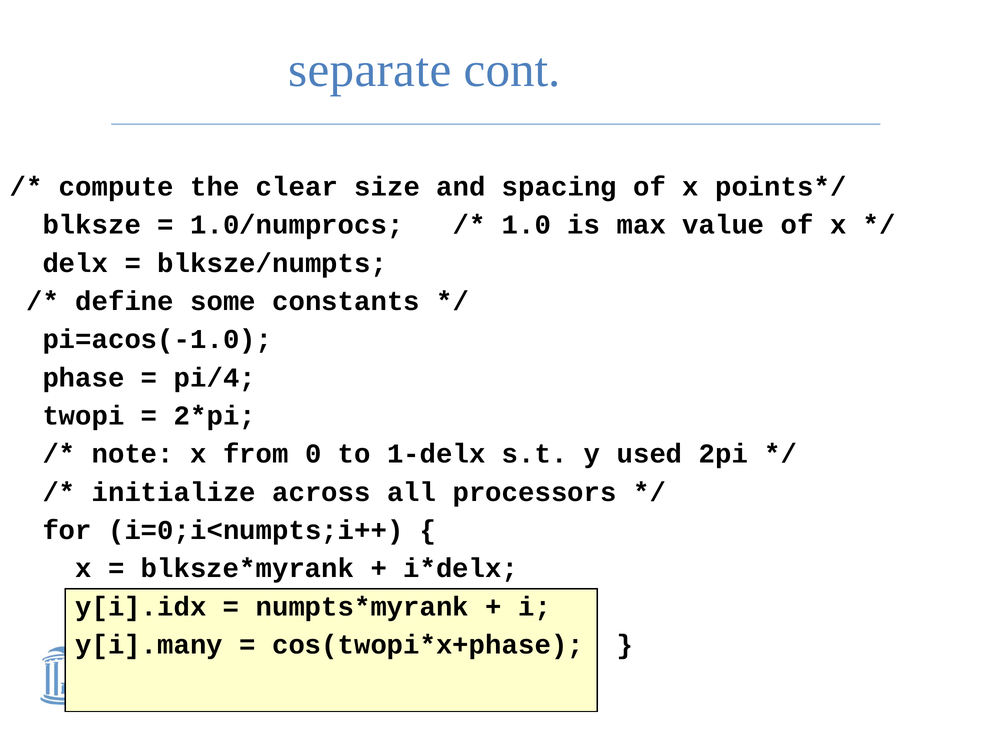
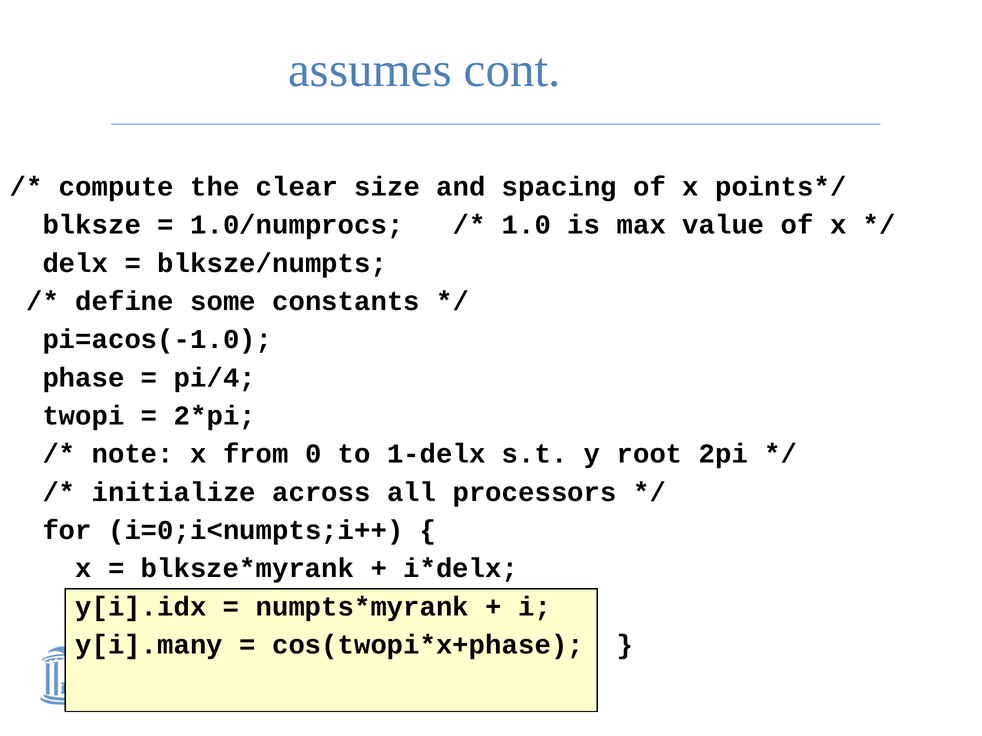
separate: separate -> assumes (370, 70)
used: used -> root (650, 454)
